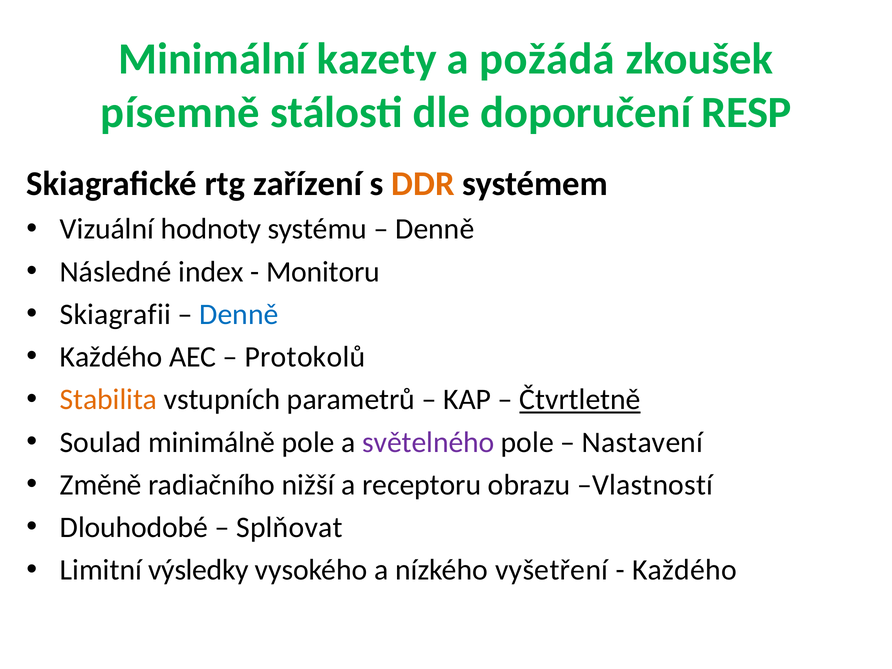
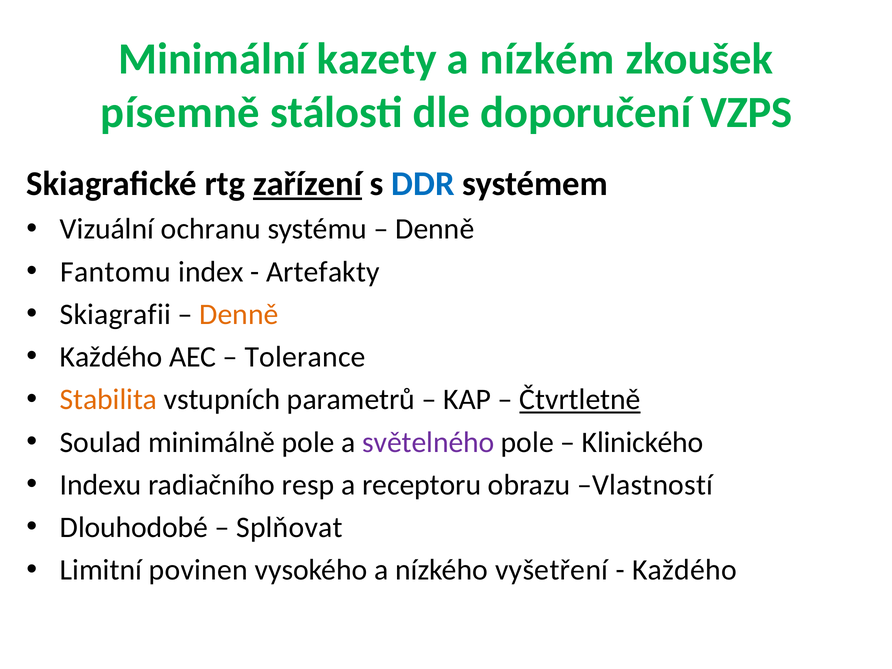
požádá: požádá -> nízkém (547, 59)
RESP: RESP -> VZPS (747, 112)
zařízení underline: none -> present (308, 184)
DDR colour: orange -> blue (423, 184)
hodnoty: hodnoty -> ochranu (211, 229)
Následné: Následné -> Fantomu (116, 272)
Monitoru: Monitoru -> Artefakty (323, 272)
Denně colour: blue -> orange (239, 314)
Protokolů: Protokolů -> Tolerance (305, 357)
Nastavení: Nastavení -> Klinického (643, 442)
Změně: Změně -> Indexu (101, 485)
nižší: nižší -> resp (308, 485)
výsledky: výsledky -> povinen (198, 570)
